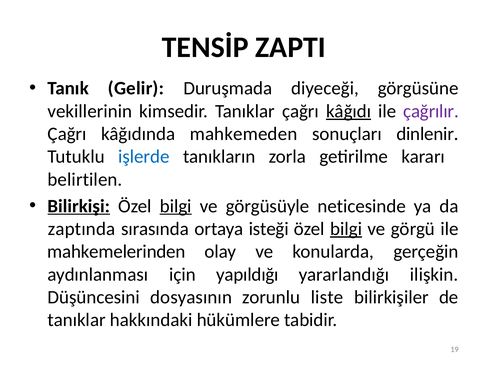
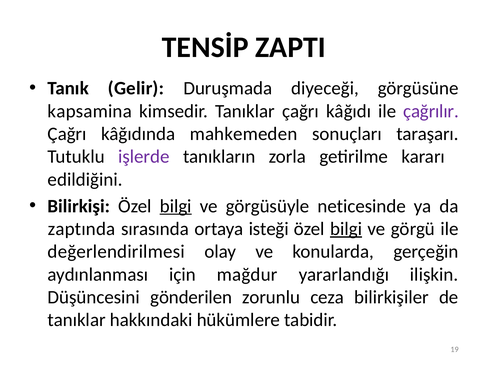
vekillerinin: vekillerinin -> kapsamina (90, 111)
kâğıdı underline: present -> none (349, 111)
dinlenir: dinlenir -> taraşarı (427, 134)
işlerde colour: blue -> purple (144, 157)
belirtilen: belirtilen -> edildiğini (85, 180)
Bilirkişi underline: present -> none (79, 206)
mahkemelerinden: mahkemelerinden -> değerlendirilmesi (116, 252)
yapıldığı: yapıldığı -> mağdur (247, 274)
dosyasının: dosyasının -> gönderilen (191, 297)
liste: liste -> ceza (327, 297)
